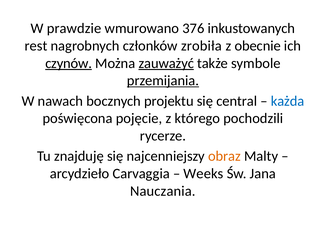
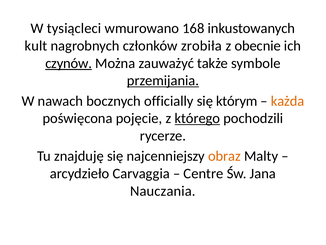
prawdzie: prawdzie -> tysiącleci (74, 28)
376: 376 -> 168 (193, 28)
rest: rest -> kult (36, 46)
zauważyć underline: present -> none (166, 63)
projektu: projektu -> officially (169, 101)
central: central -> którym (237, 101)
każda colour: blue -> orange (288, 101)
którego underline: none -> present (197, 118)
Weeks: Weeks -> Centre (203, 173)
